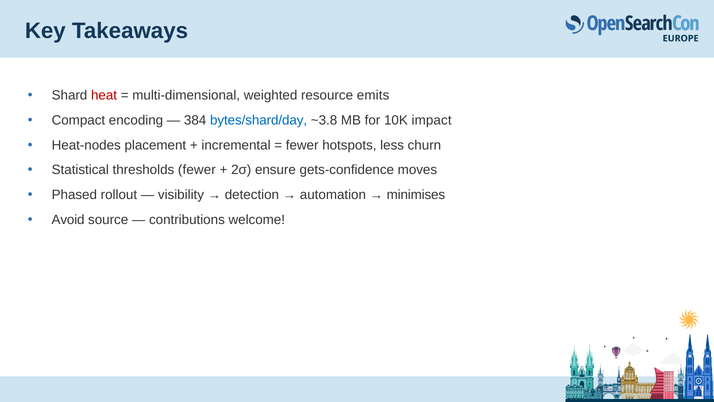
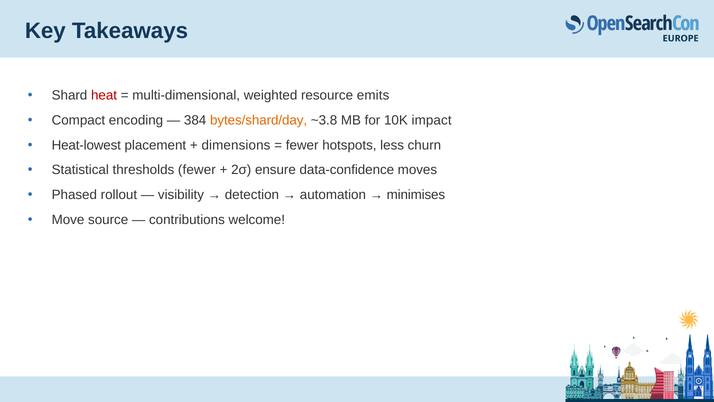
bytes/shard/day colour: blue -> orange (259, 120)
Heat-nodes: Heat-nodes -> Heat-lowest (86, 145)
incremental: incremental -> dimensions (236, 145)
gets-confidence: gets-confidence -> data-confidence (347, 170)
Avoid: Avoid -> Move (68, 220)
